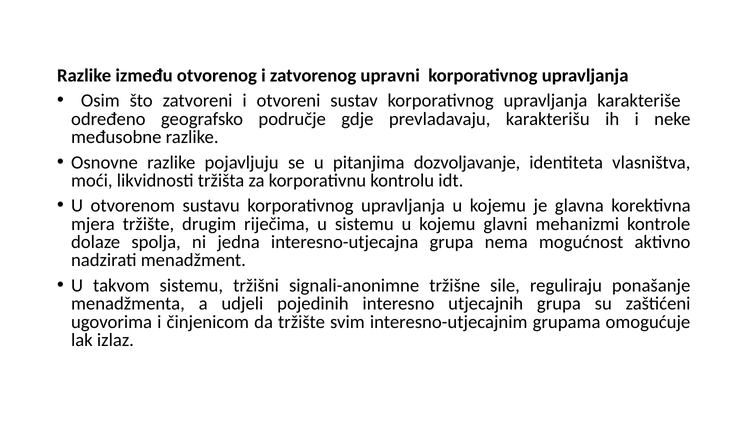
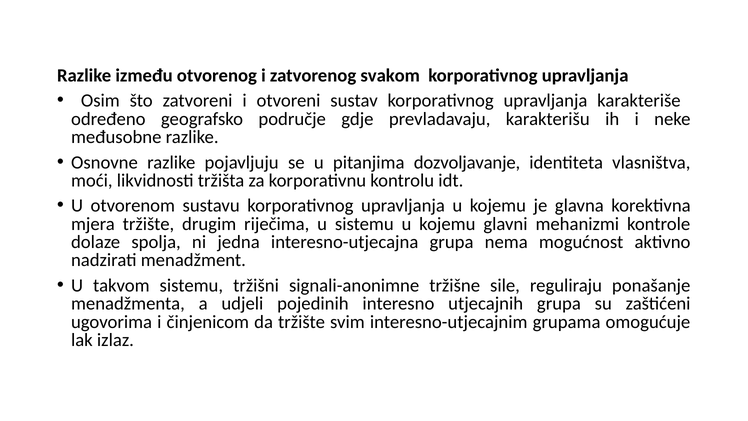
upravni: upravni -> svakom (390, 76)
